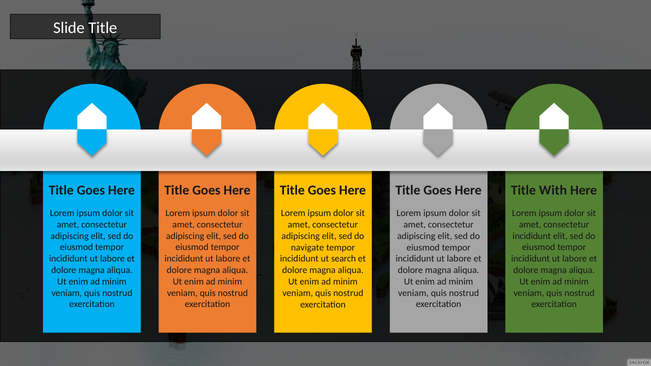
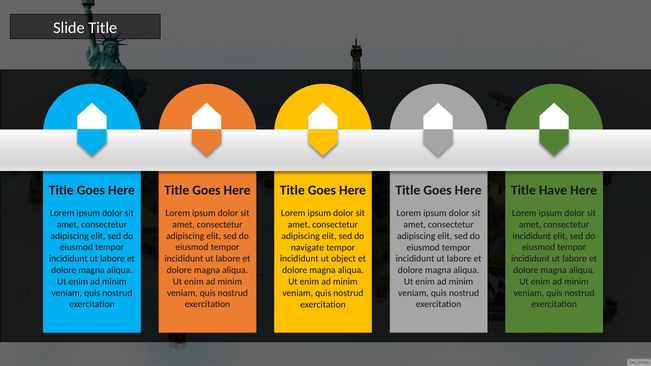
With: With -> Have (553, 190)
search: search -> object (343, 259)
